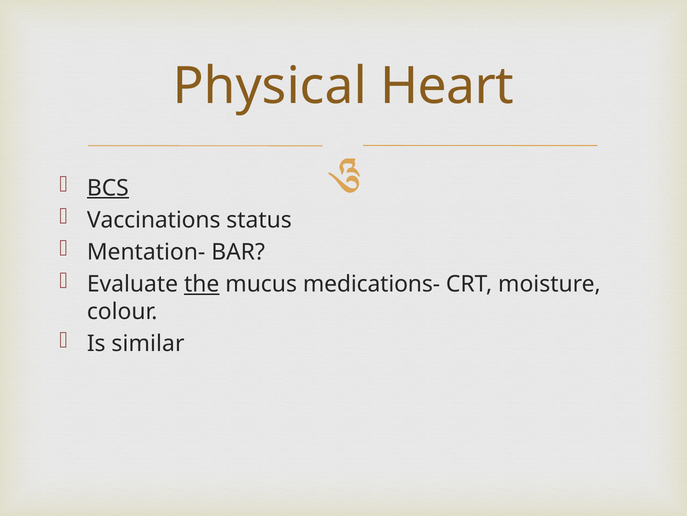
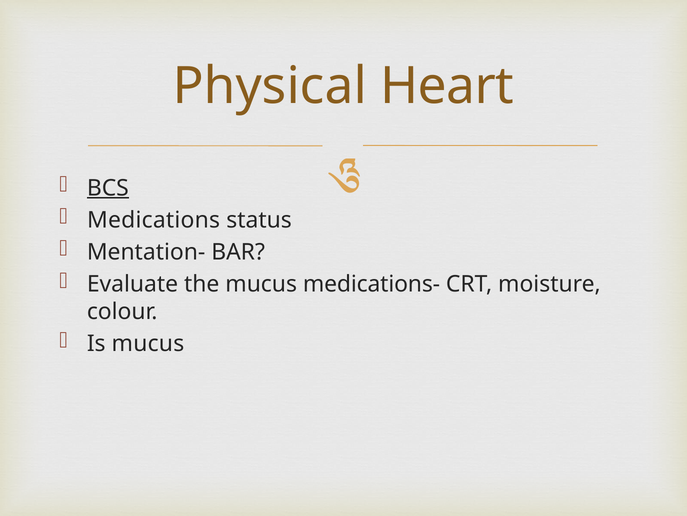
Vaccinations: Vaccinations -> Medications (154, 220)
the underline: present -> none (202, 284)
Is similar: similar -> mucus (148, 343)
